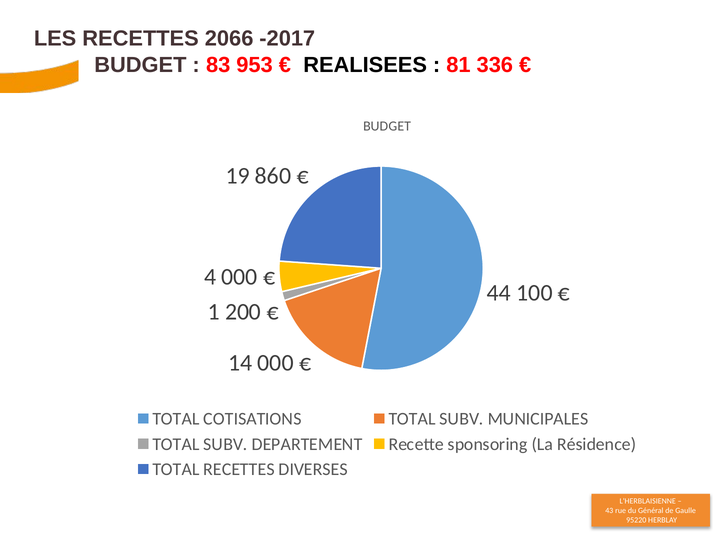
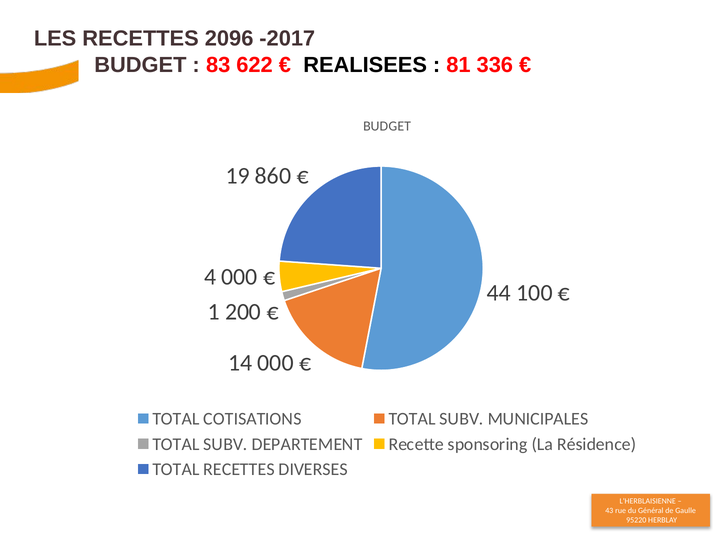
2066: 2066 -> 2096 (229, 39)
953: 953 -> 622 (255, 65)
